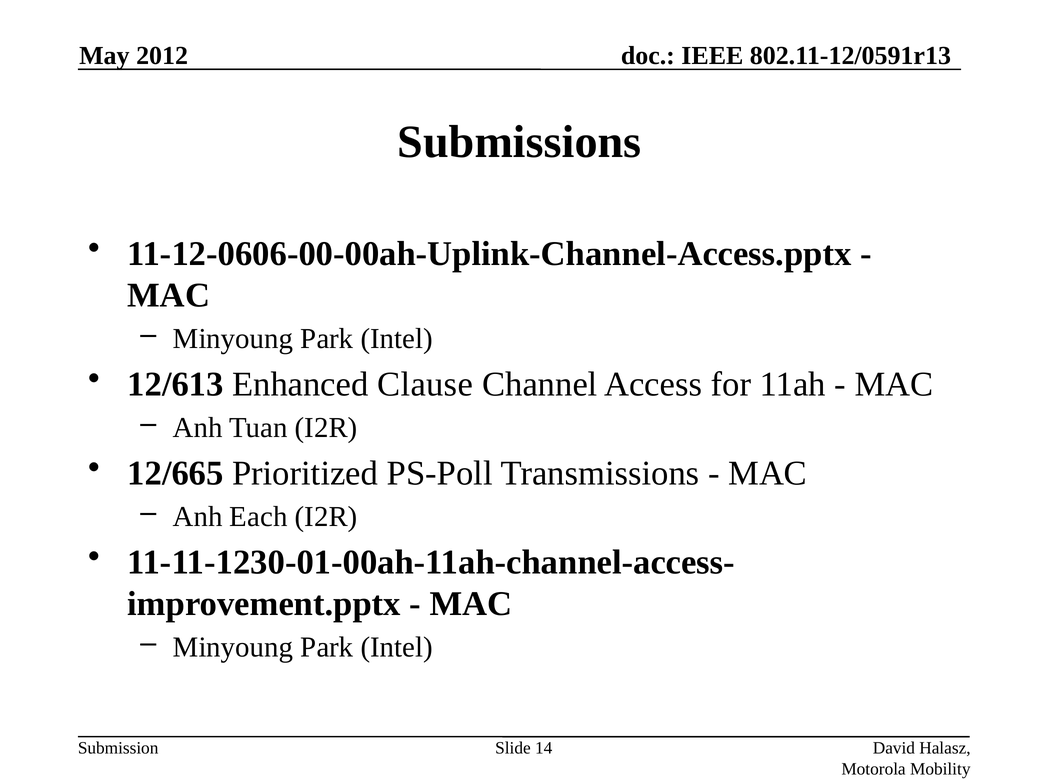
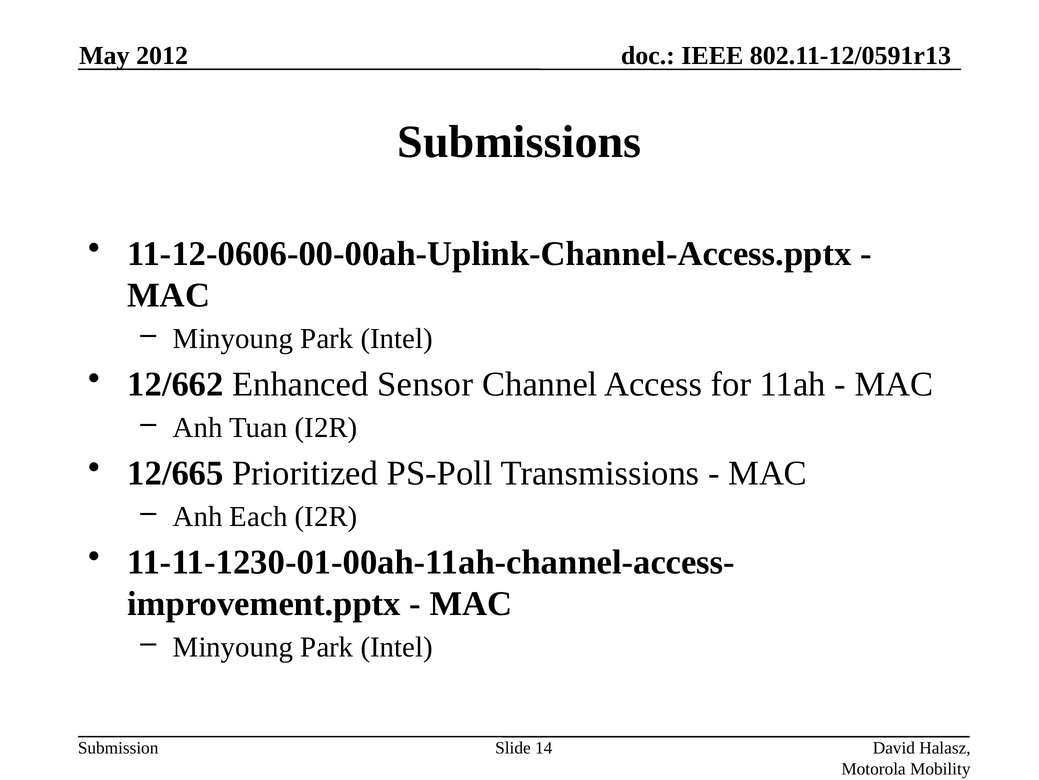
12/613: 12/613 -> 12/662 (175, 384)
Clause: Clause -> Sensor (425, 384)
